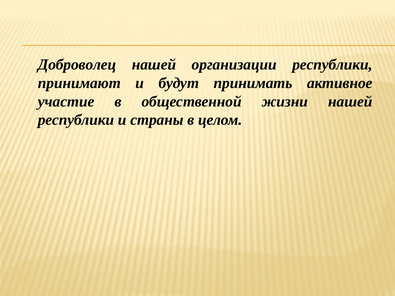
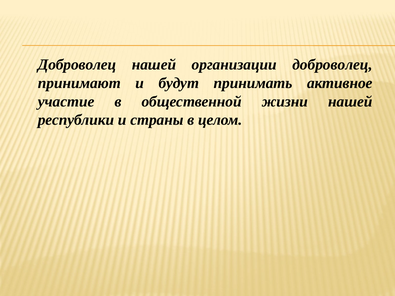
организации республики: республики -> доброволец (332, 65)
